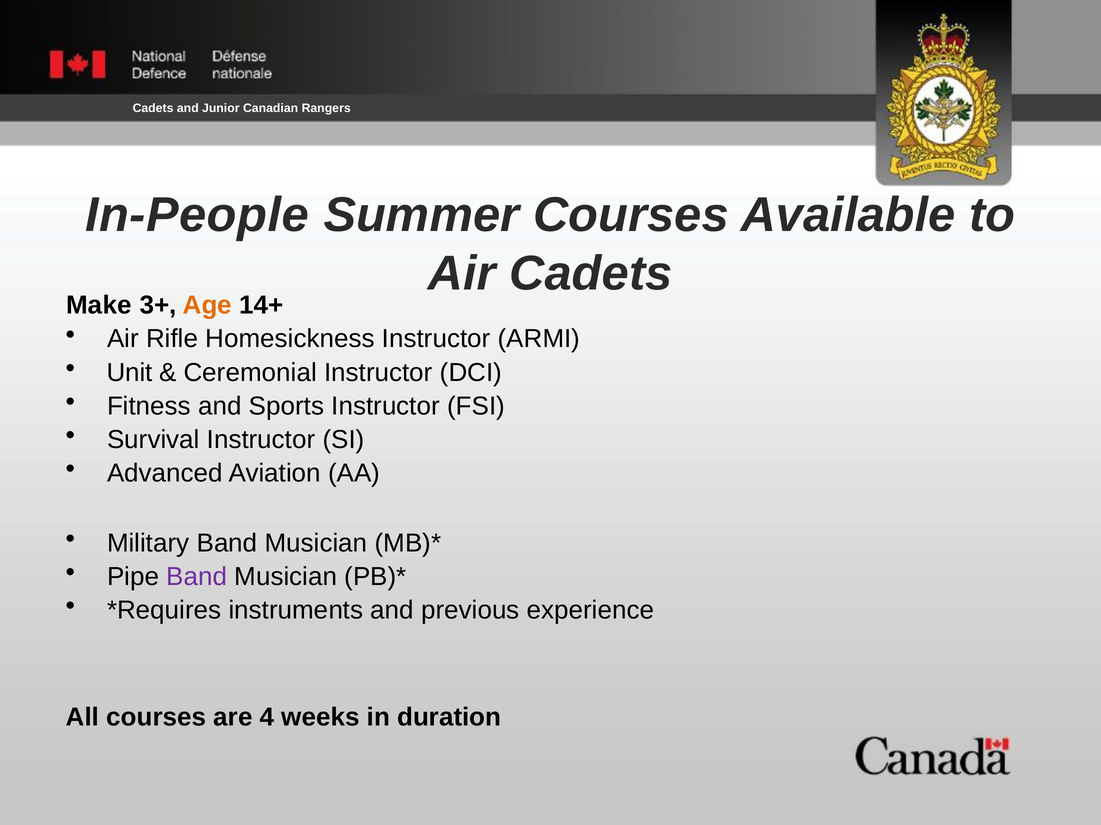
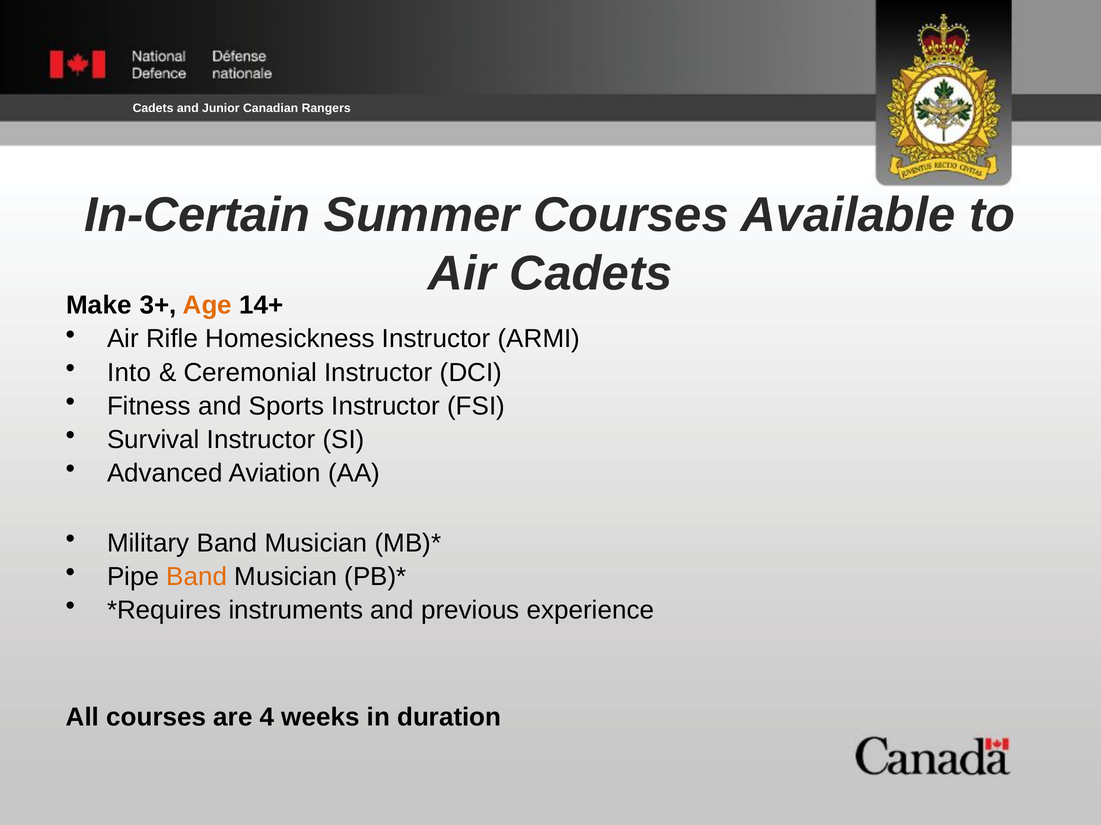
In-People: In-People -> In-Certain (197, 215)
Unit: Unit -> Into (129, 373)
Band colour: purple -> orange (197, 577)
